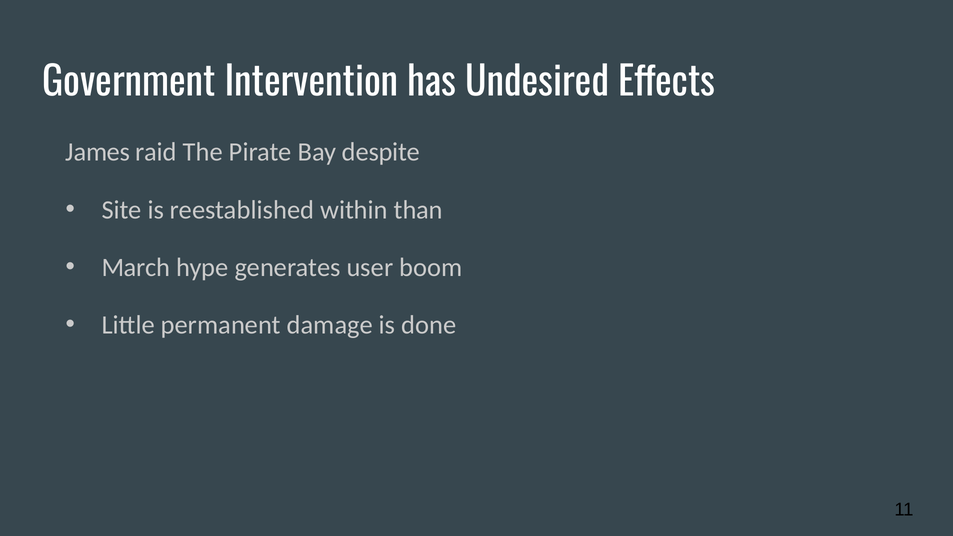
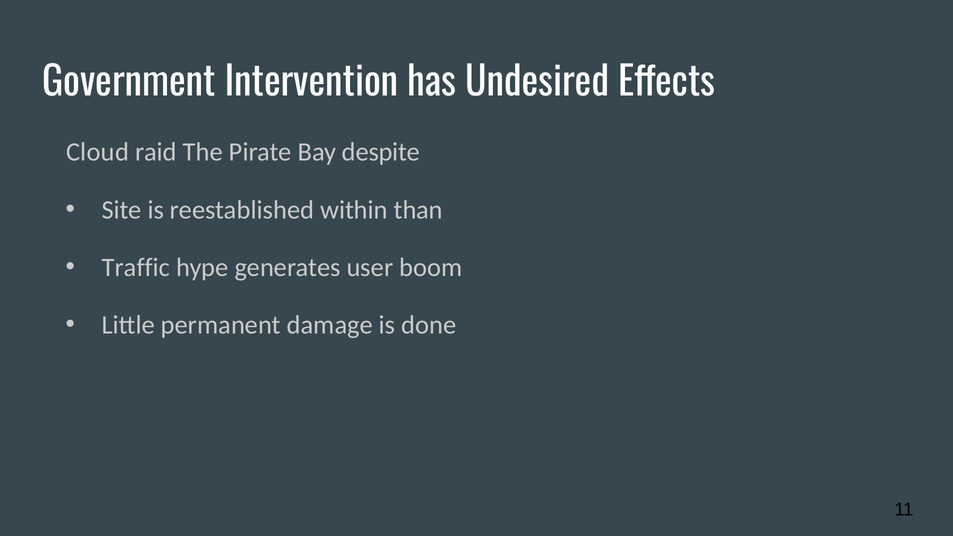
James: James -> Cloud (98, 152)
March: March -> Traffic (136, 268)
